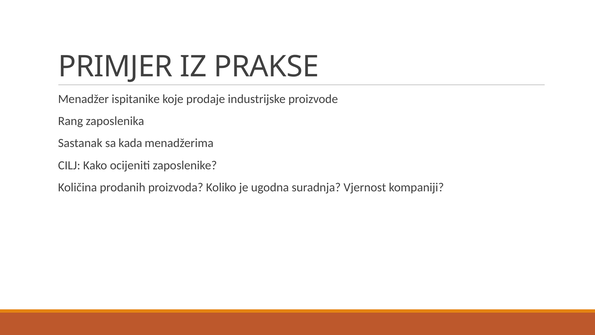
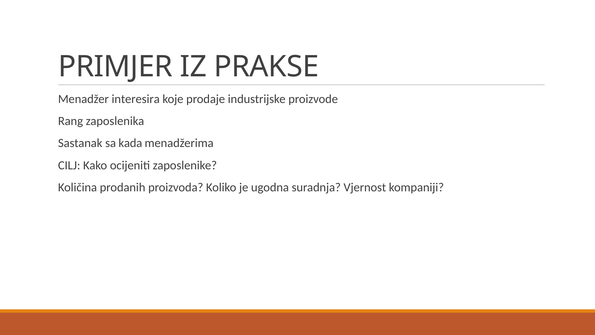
ispitanike: ispitanike -> interesira (136, 99)
